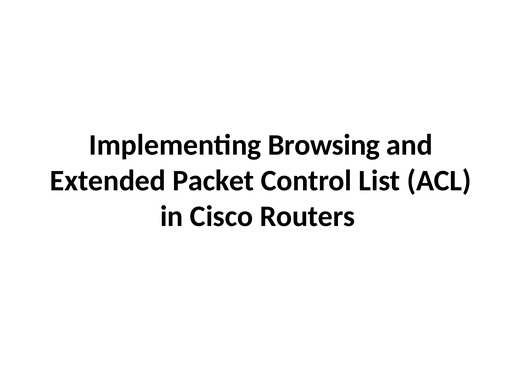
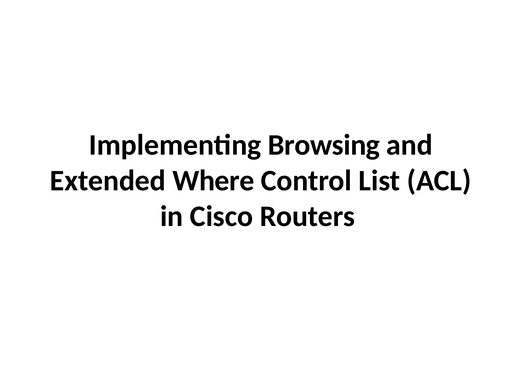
Packet: Packet -> Where (213, 180)
